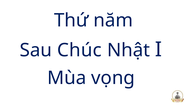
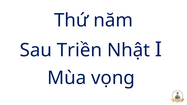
Chúc: Chúc -> Triền (79, 50)
